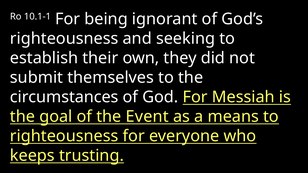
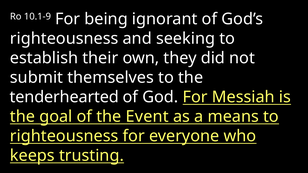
10.1-1: 10.1-1 -> 10.1-9 (37, 17)
circumstances: circumstances -> tenderhearted (64, 97)
